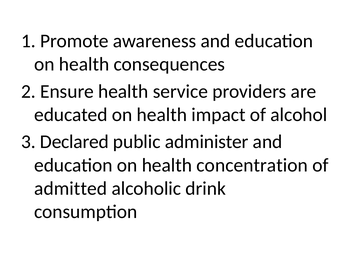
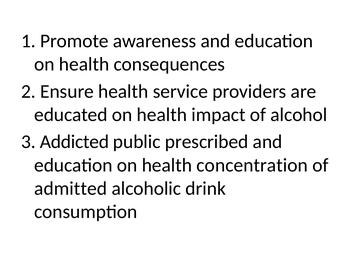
Declared: Declared -> Addicted (74, 142)
administer: administer -> prescribed (207, 142)
